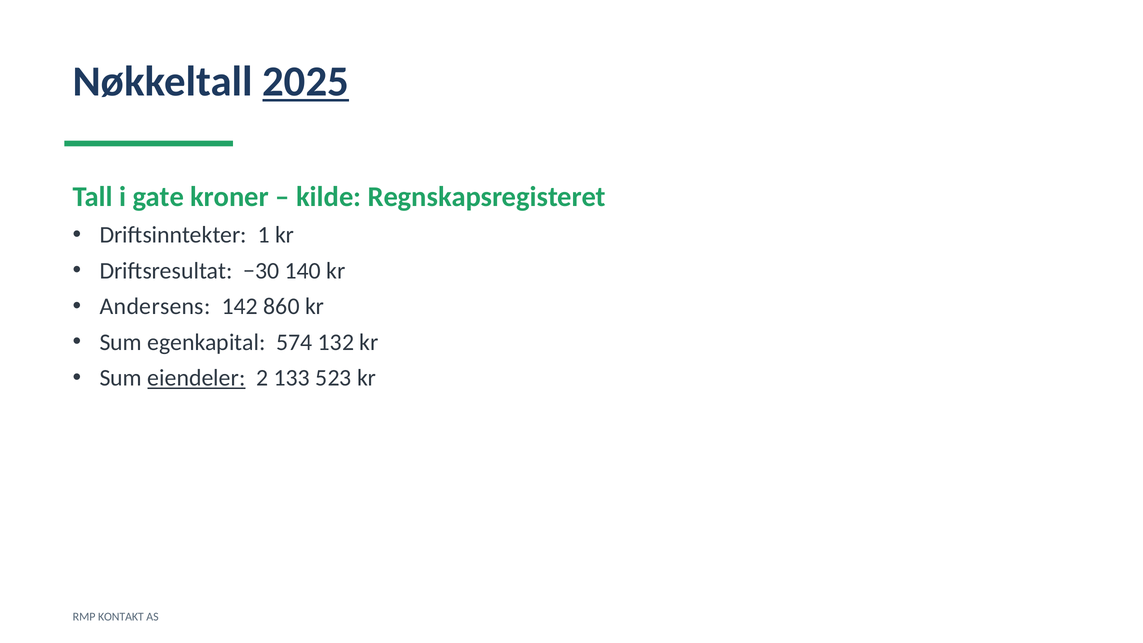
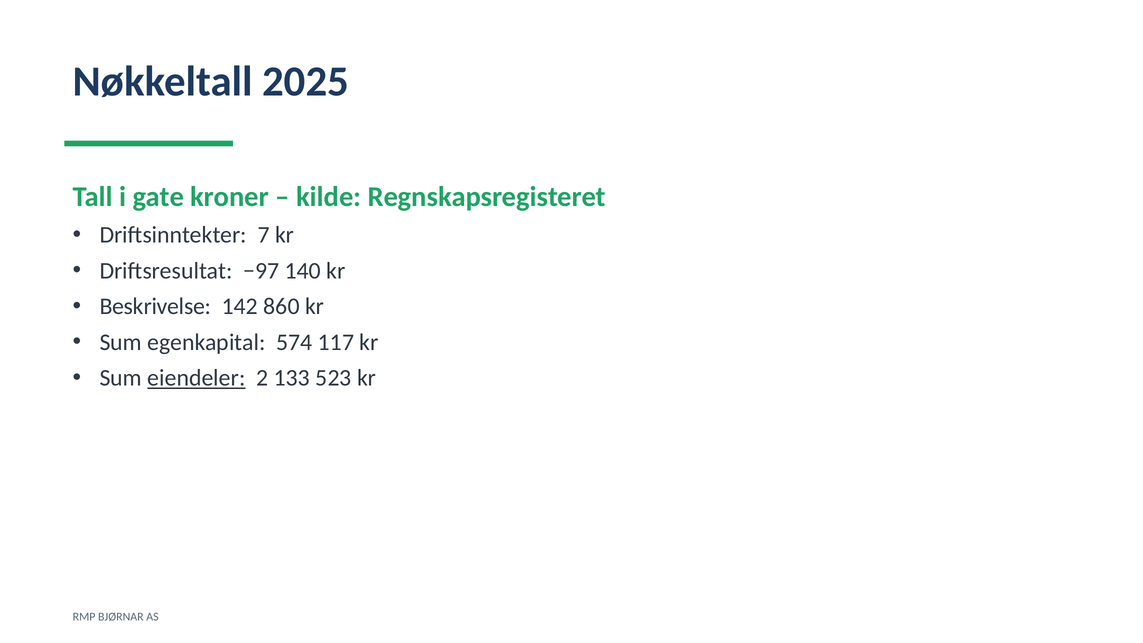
2025 underline: present -> none (306, 82)
1: 1 -> 7 (264, 235)
−30: −30 -> −97 (261, 271)
Andersens: Andersens -> Beskrivelse (155, 307)
132: 132 -> 117 (336, 342)
KONTAKT: KONTAKT -> BJØRNAR (121, 617)
